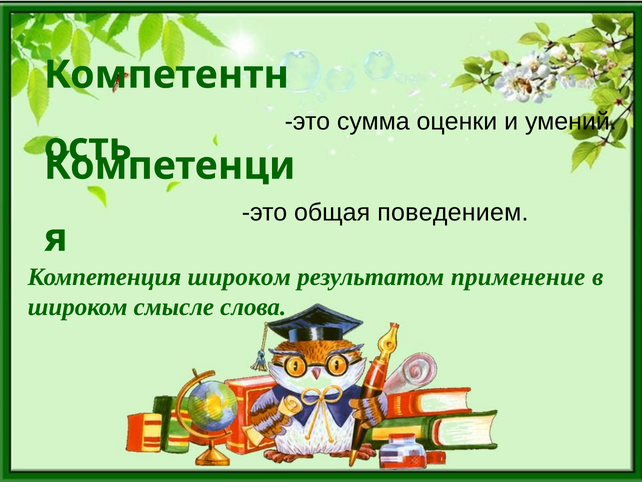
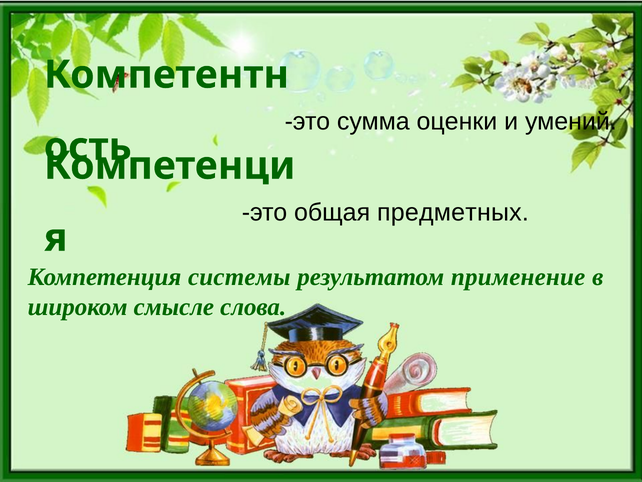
поведением: поведением -> предметных (453, 213)
Компетенция широком: широком -> системы (239, 277)
